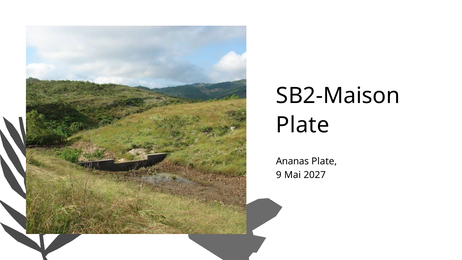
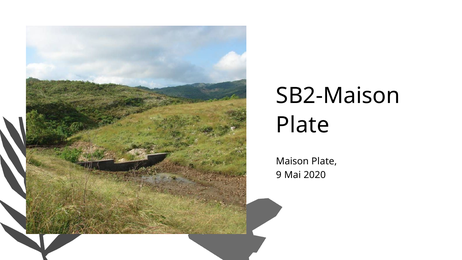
Ananas: Ananas -> Maison (292, 161)
2027: 2027 -> 2020 (315, 175)
